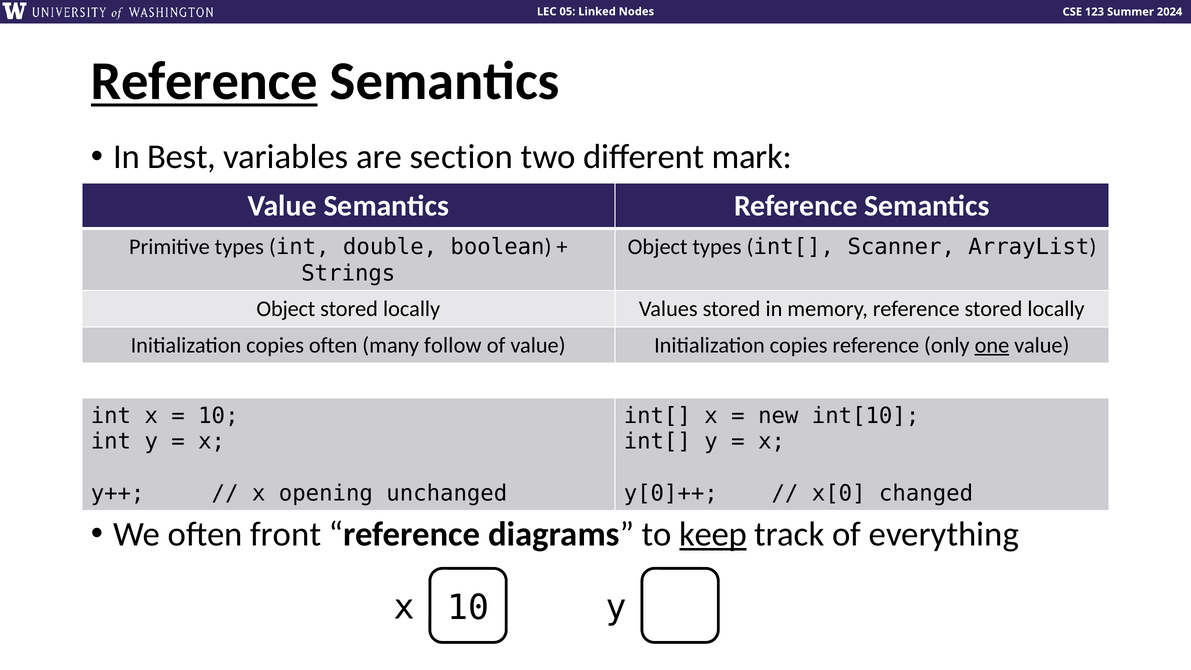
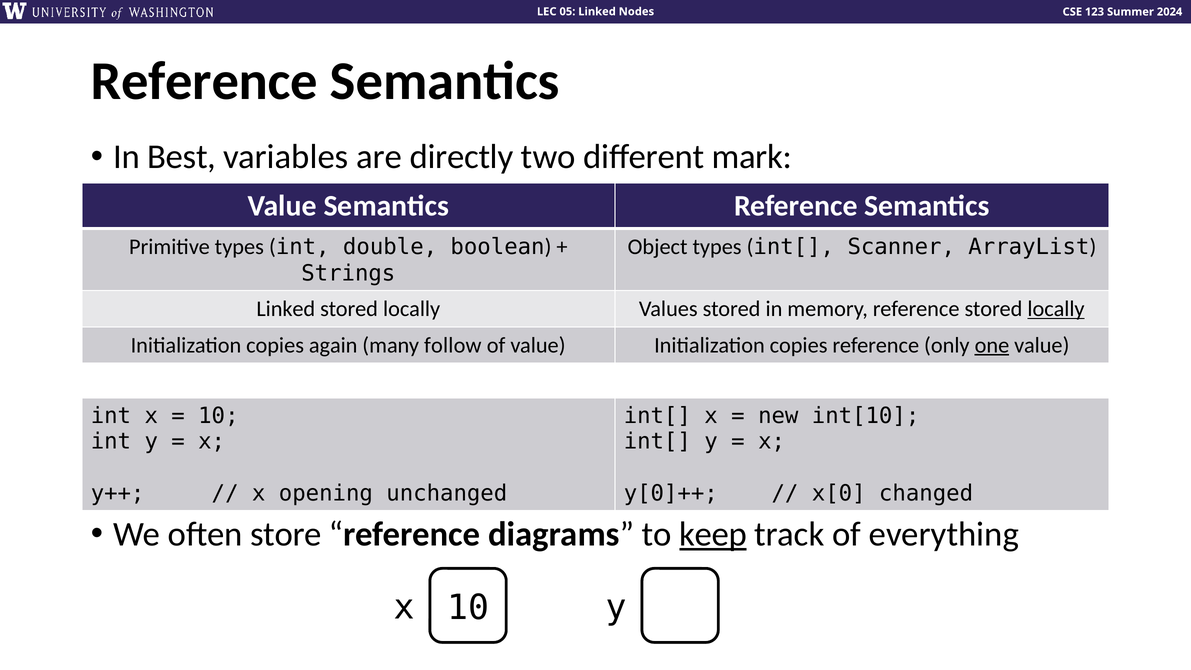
Reference underline: present -> none (204, 81)
section: section -> directly (462, 157)
Object: Object -> Linked (286, 309)
locally underline: none -> present (1056, 309)
copies often: often -> again (333, 345)
front: front -> store (286, 534)
